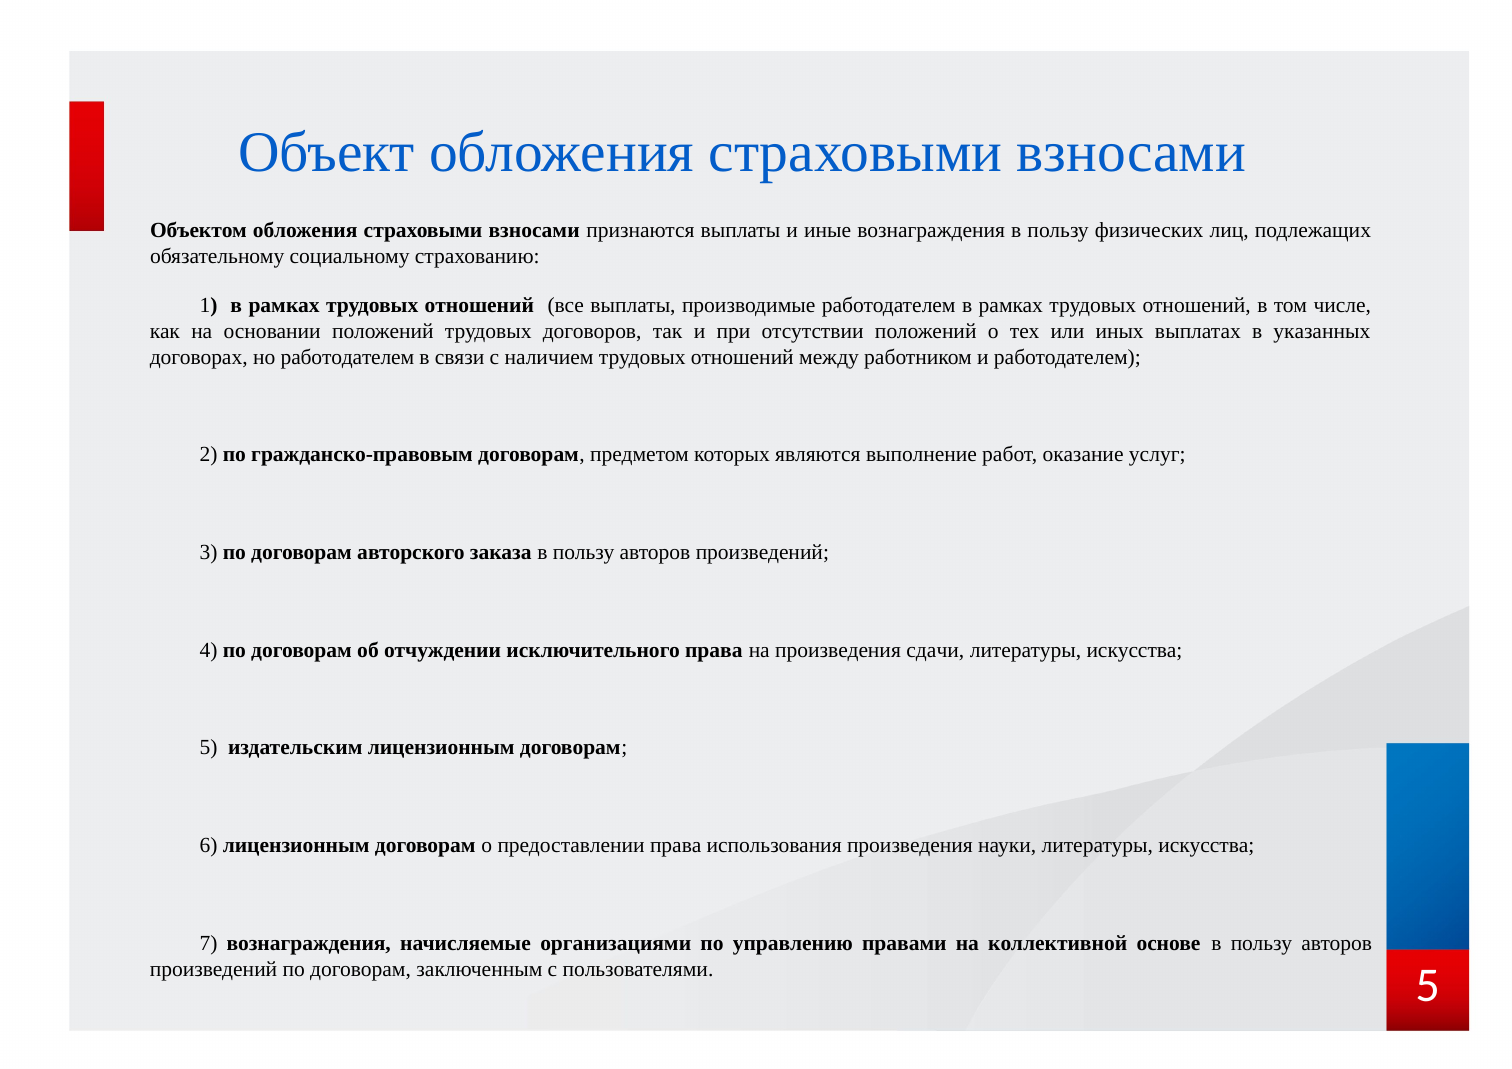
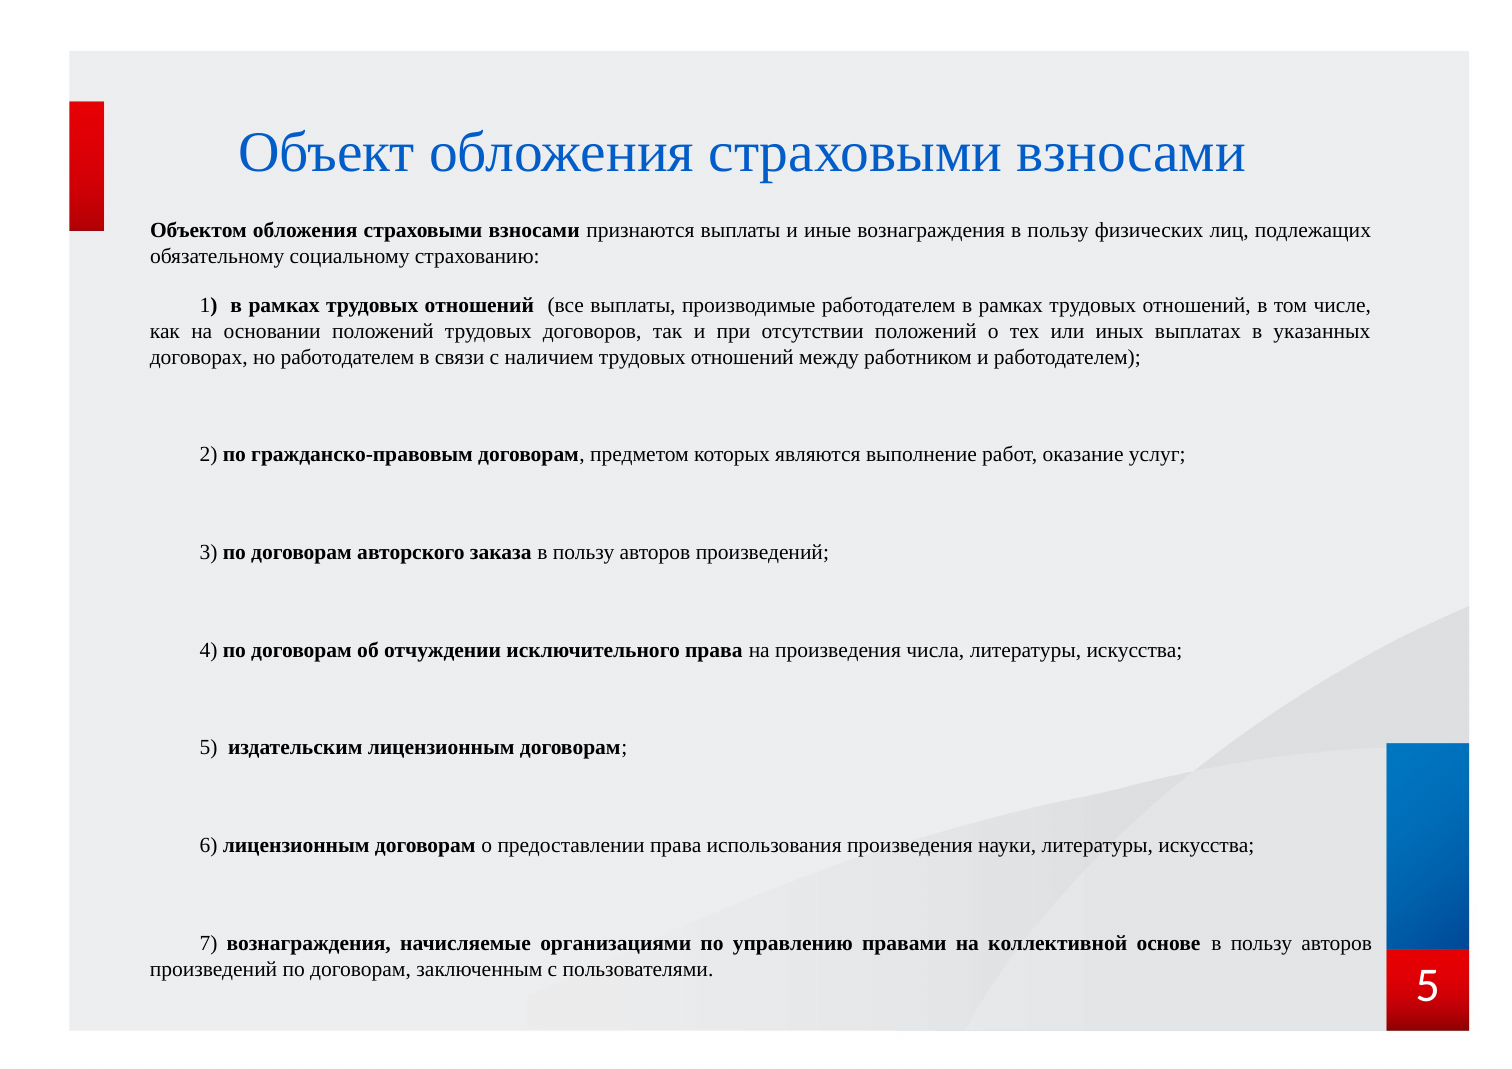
сдачи: сдачи -> числа (935, 650)
